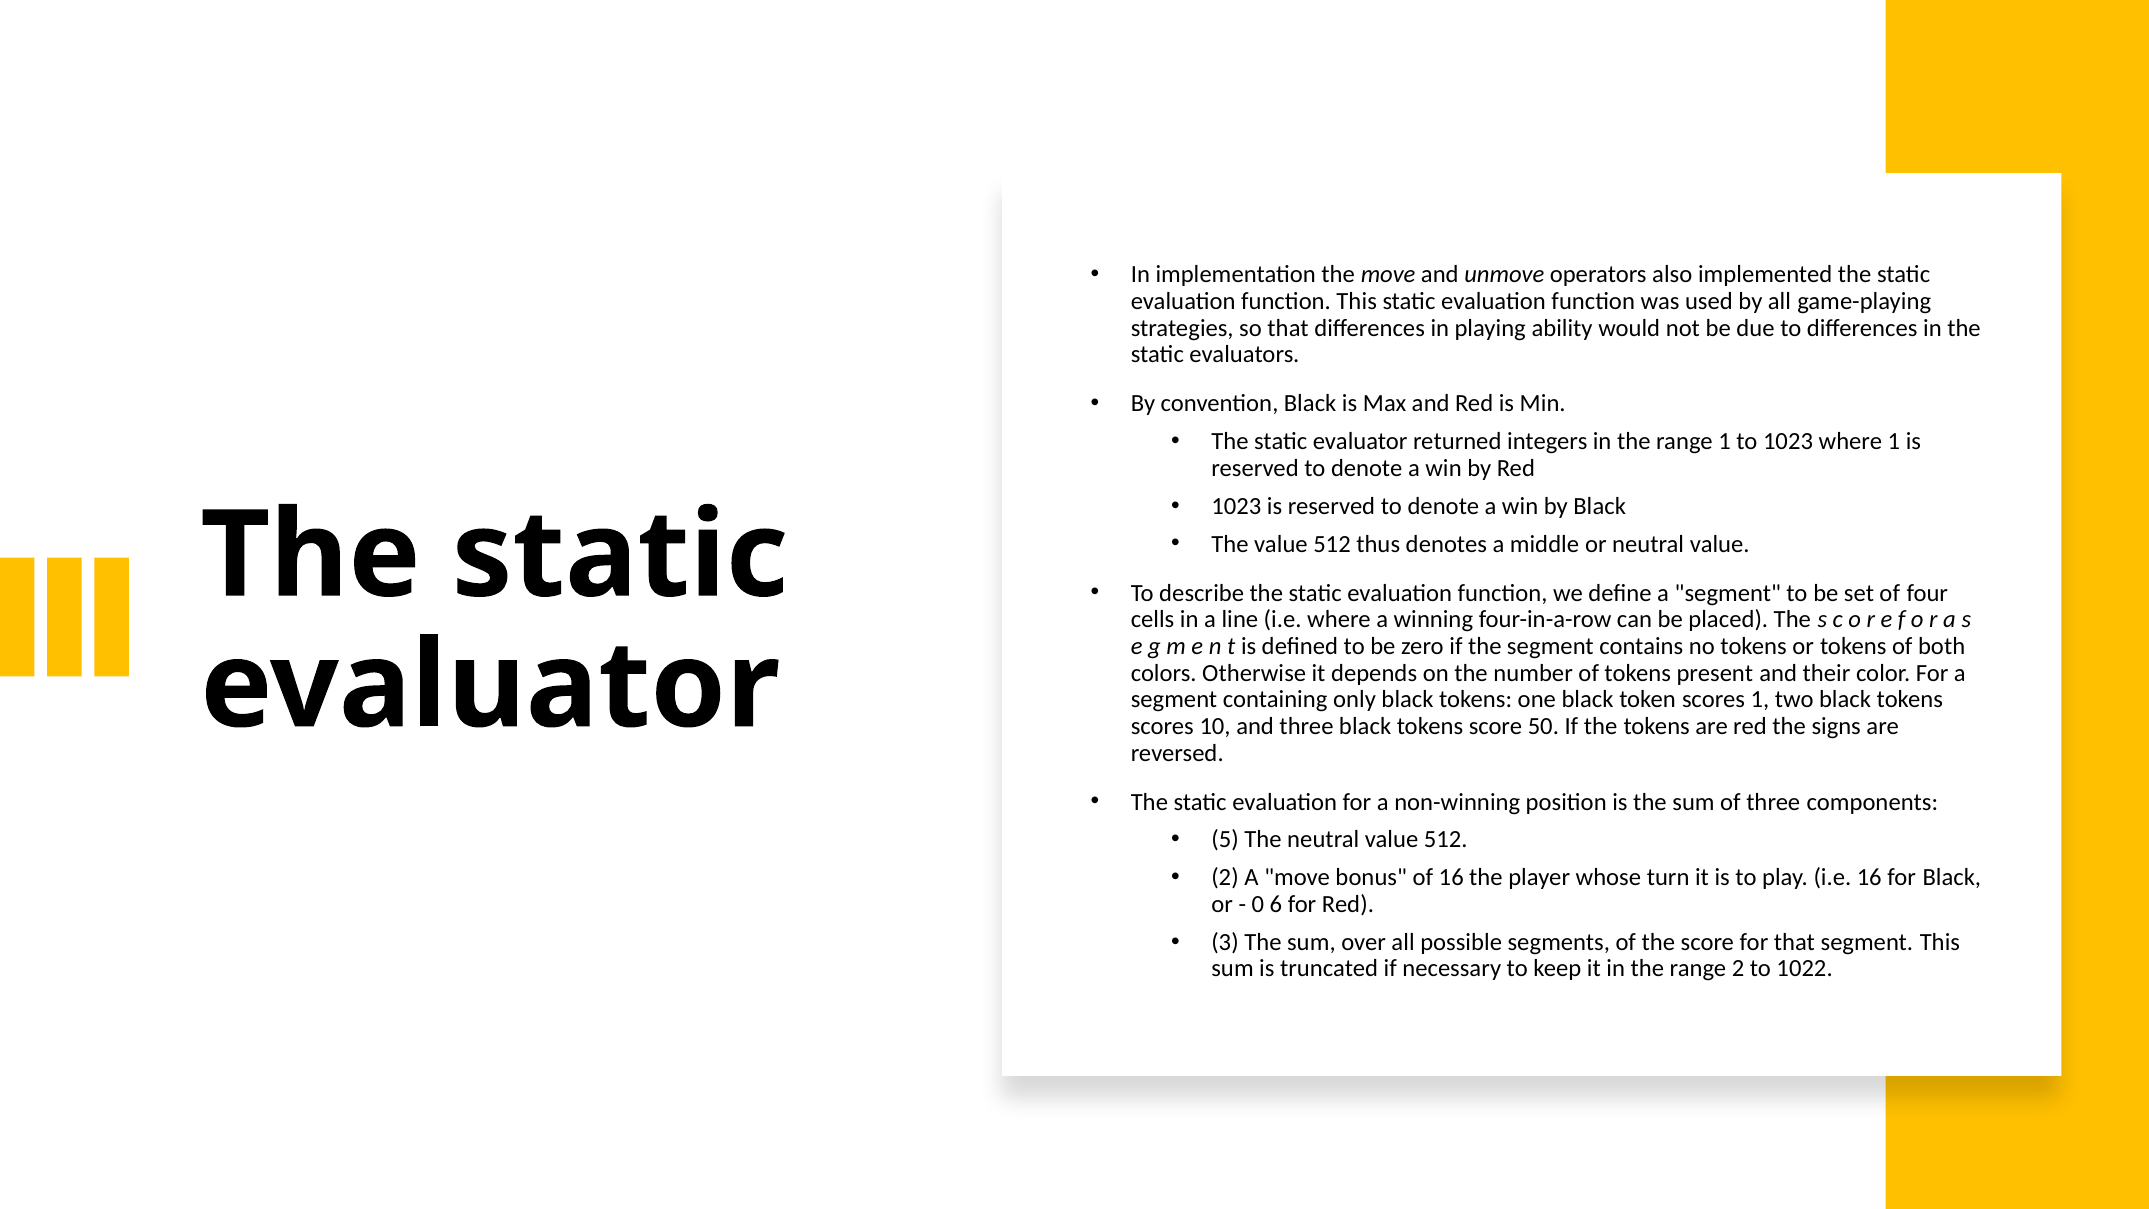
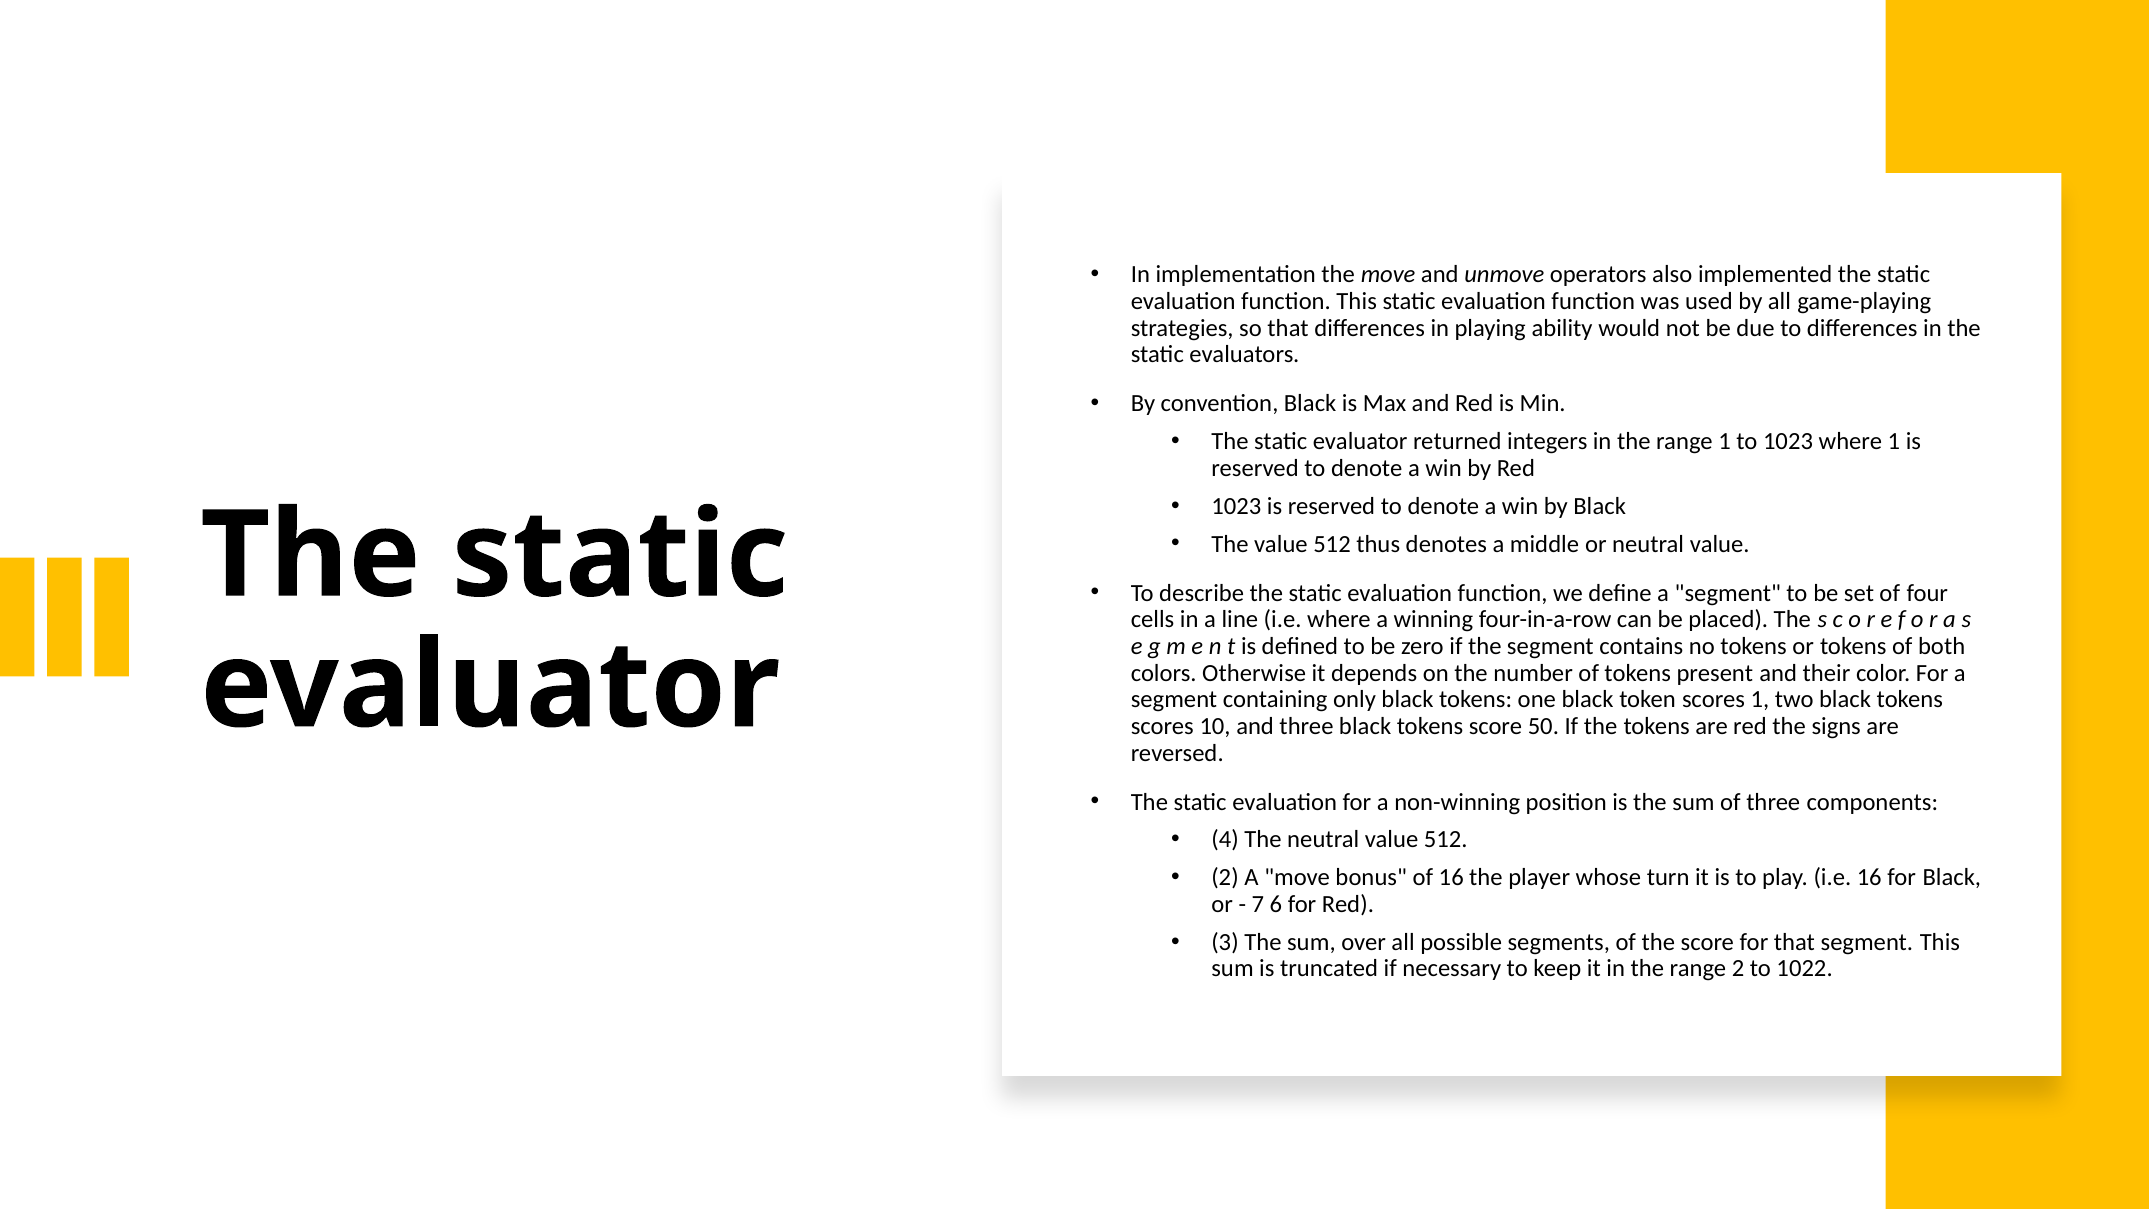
5: 5 -> 4 (1225, 840)
0: 0 -> 7 (1258, 904)
